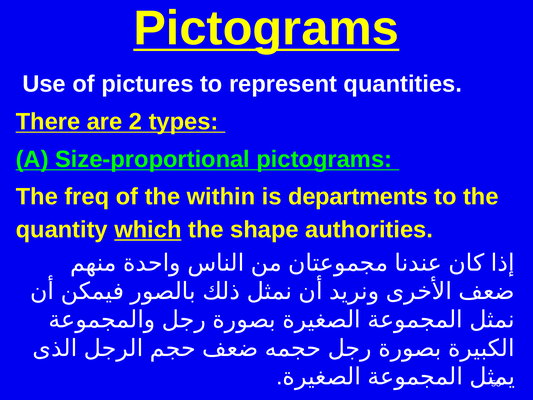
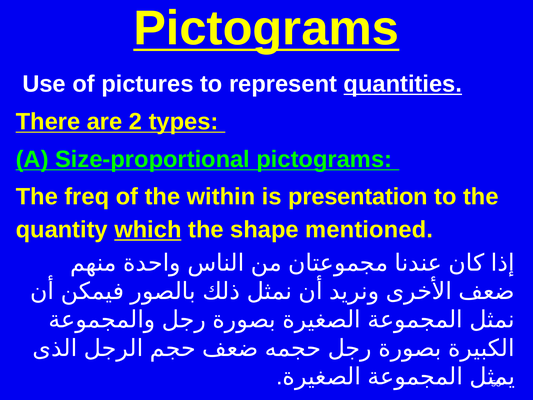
quantities underline: none -> present (403, 84)
departments: departments -> presentation (358, 197)
authorities: authorities -> mentioned (369, 230)
